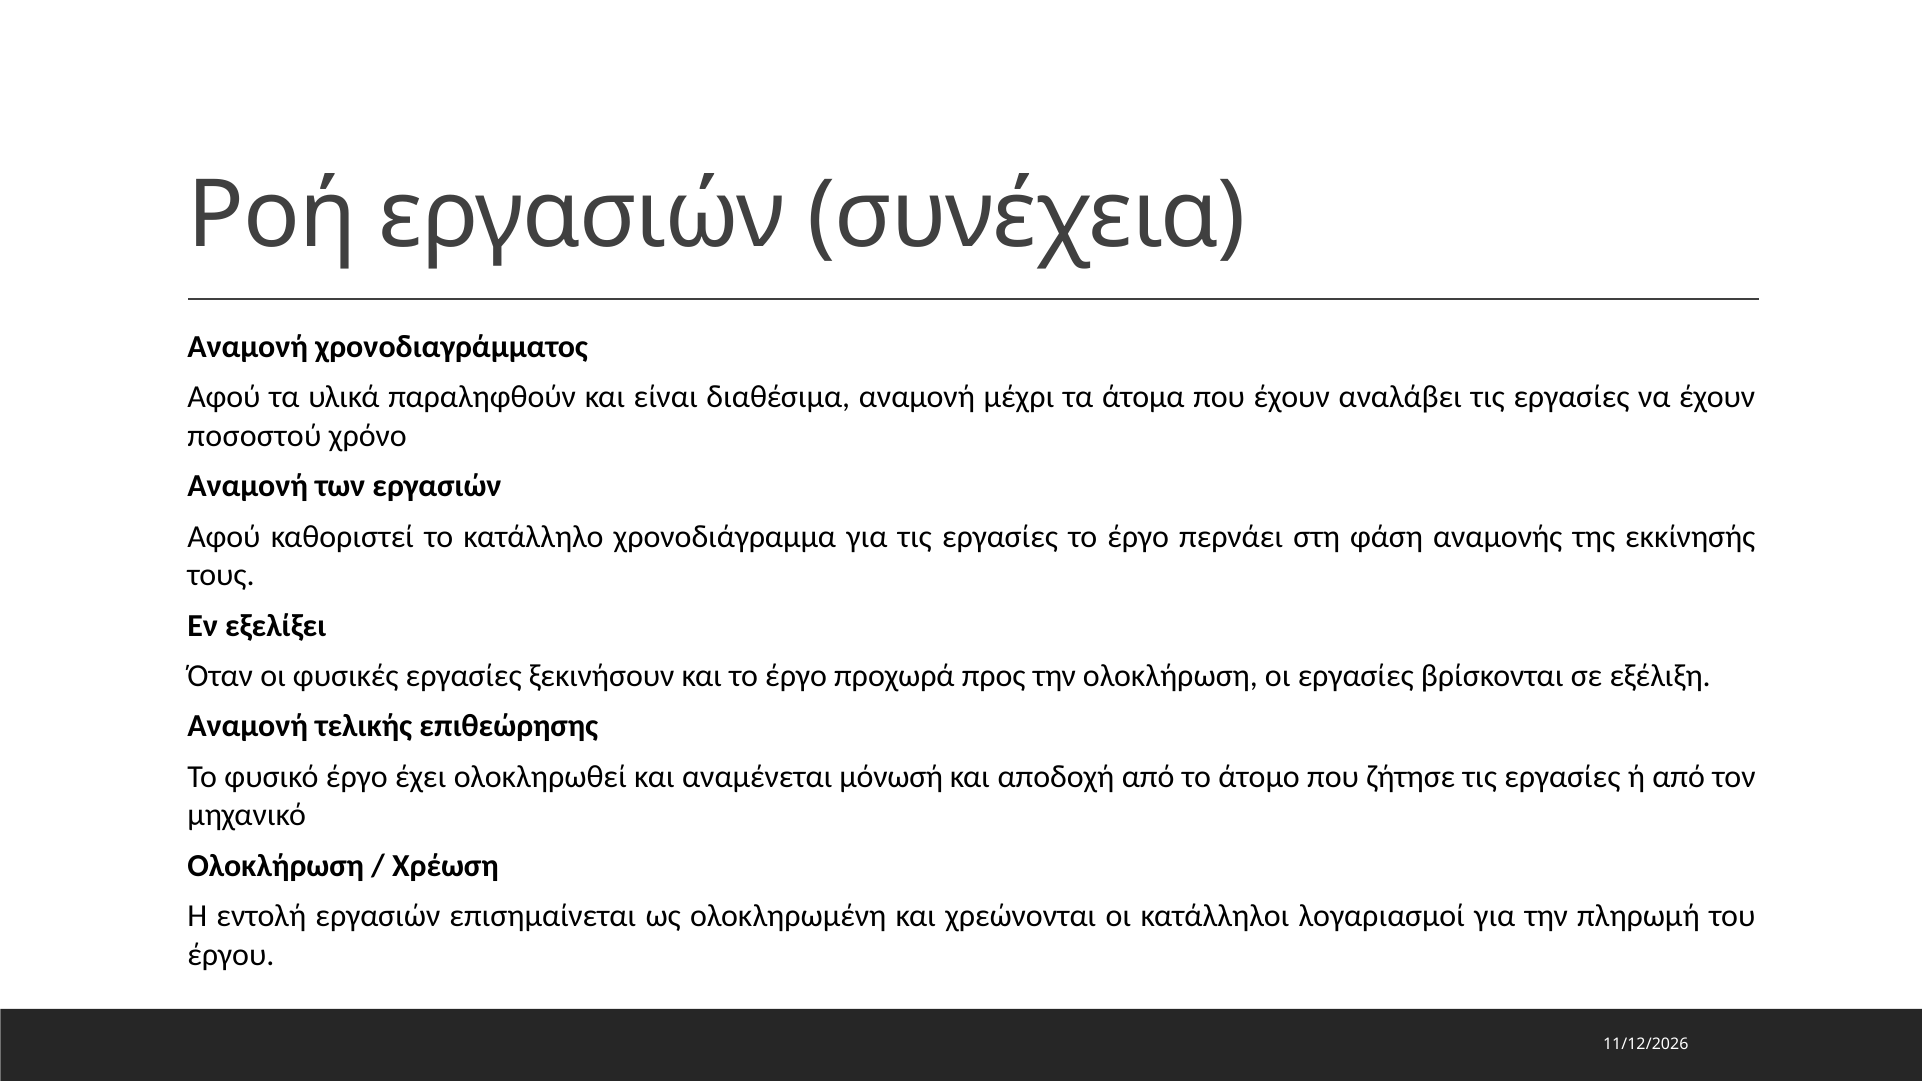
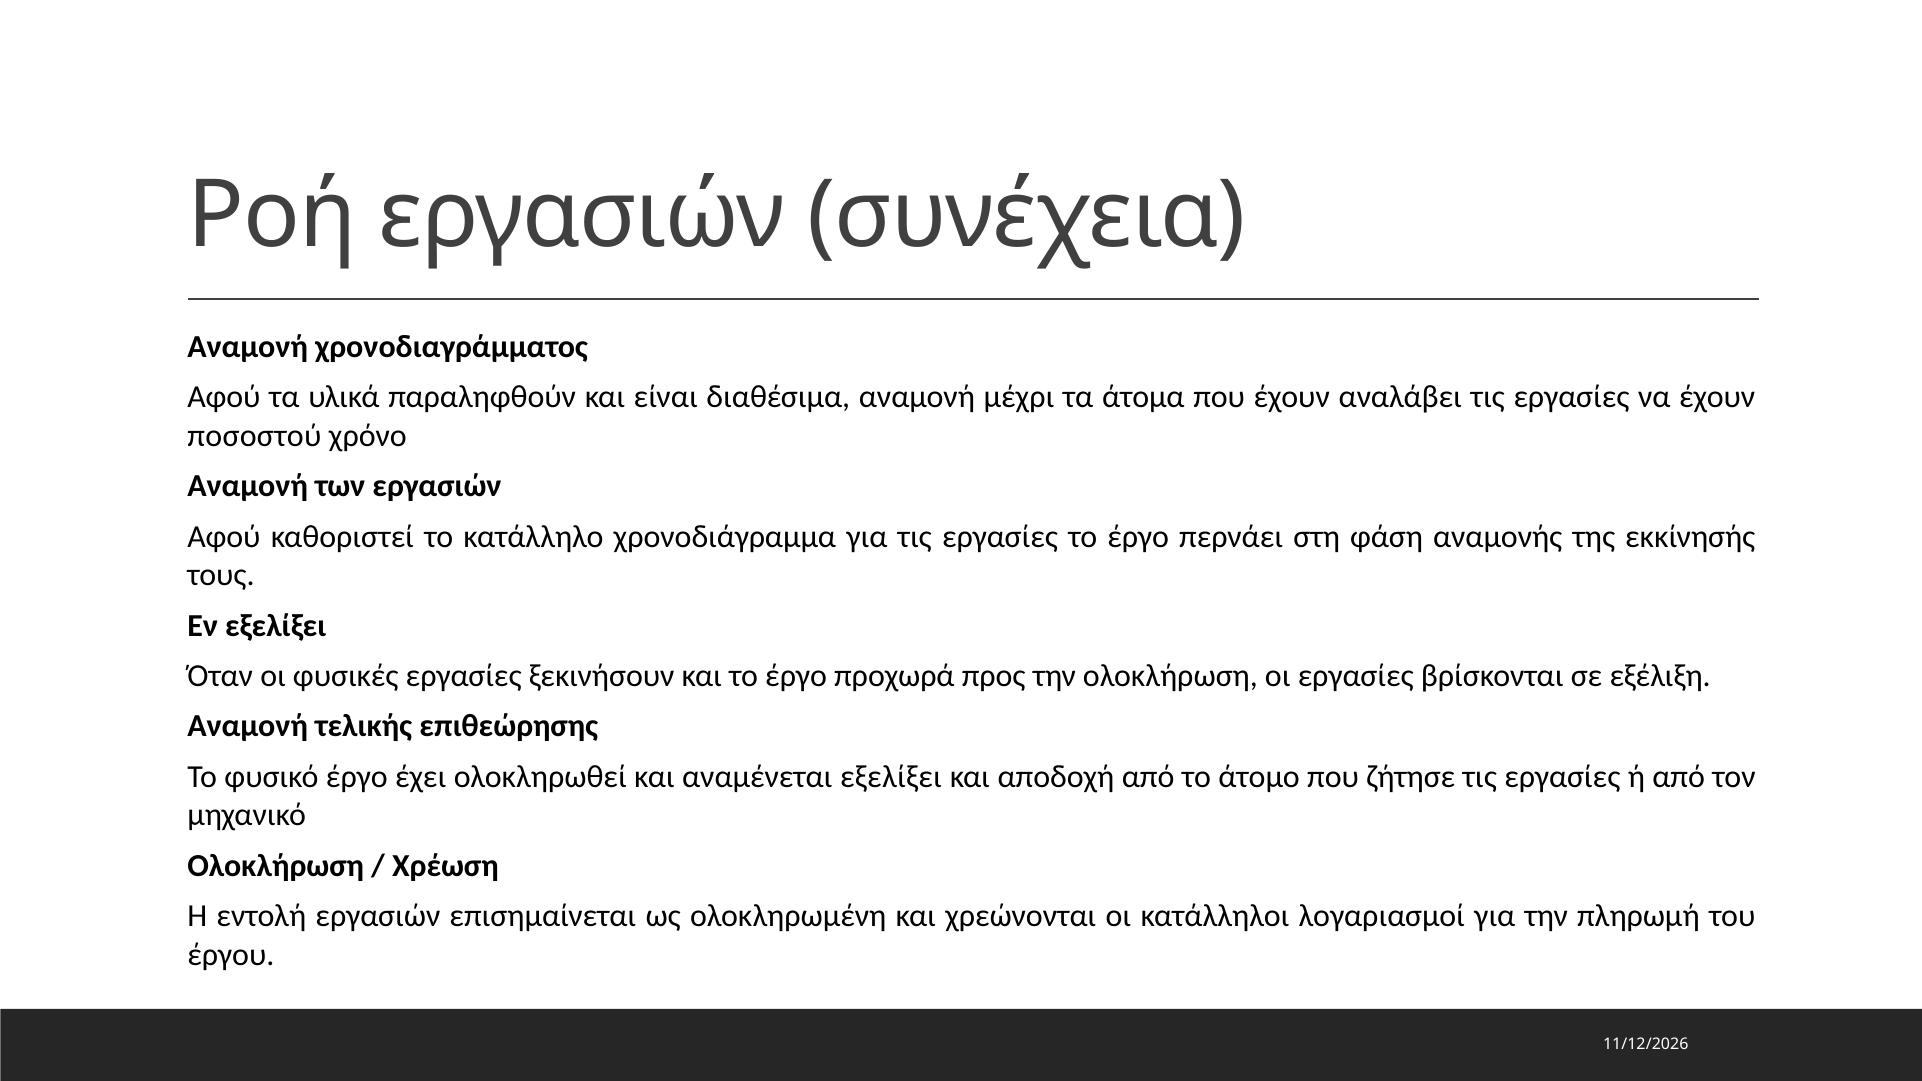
αναμένεται μόνωσή: μόνωσή -> εξελίξει (891, 777)
